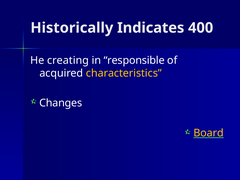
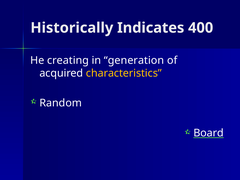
responsible: responsible -> generation (134, 60)
Changes: Changes -> Random (61, 103)
Board colour: yellow -> white (209, 133)
